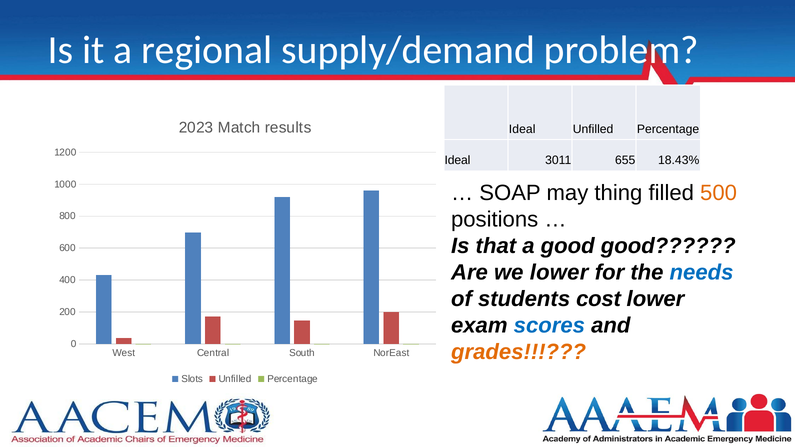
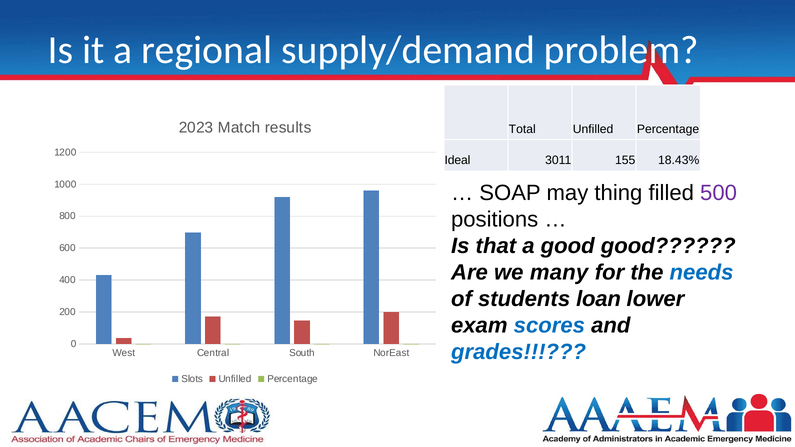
Ideal: Ideal -> Total (522, 129)
655: 655 -> 155 (625, 160)
500 colour: orange -> purple (719, 193)
we lower: lower -> many (559, 273)
cost: cost -> loan (599, 299)
grades colour: orange -> blue (519, 352)
